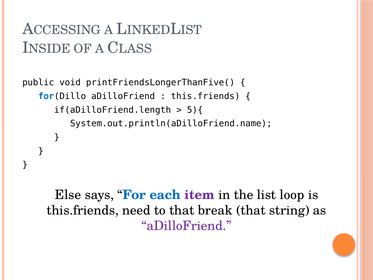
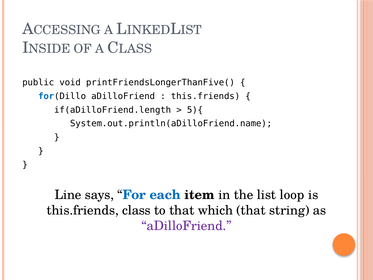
Else: Else -> Line (68, 195)
item colour: purple -> black (200, 195)
need: need -> class (136, 210)
break: break -> which (215, 210)
